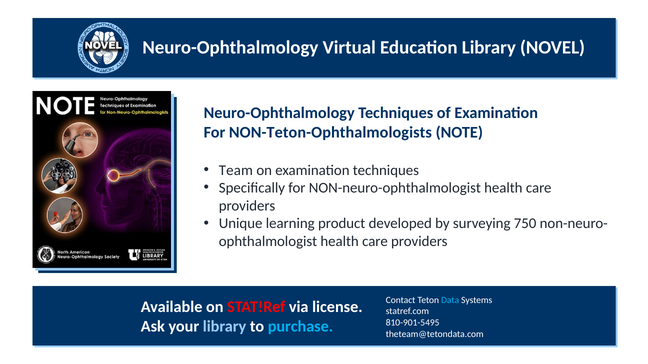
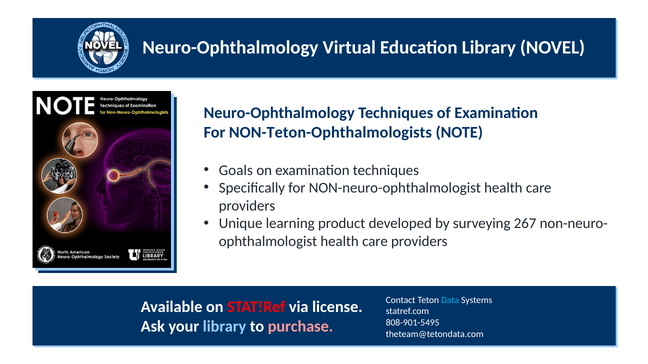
Team: Team -> Goals (236, 170)
750: 750 -> 267 (525, 224)
810-901-5495: 810-901-5495 -> 808-901-5495 (413, 323)
purchase colour: light blue -> pink (300, 327)
